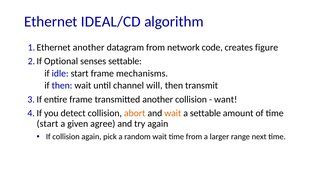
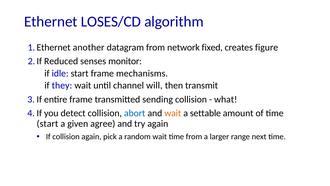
IDEAL/CD: IDEAL/CD -> LOSES/CD (111, 21)
code: code -> fixed (212, 47)
Optional: Optional -> Reduced (61, 61)
senses settable: settable -> monitor (125, 61)
if then: then -> they (62, 85)
transmitted another: another -> sending (158, 99)
want: want -> what (226, 99)
abort colour: orange -> blue (135, 113)
